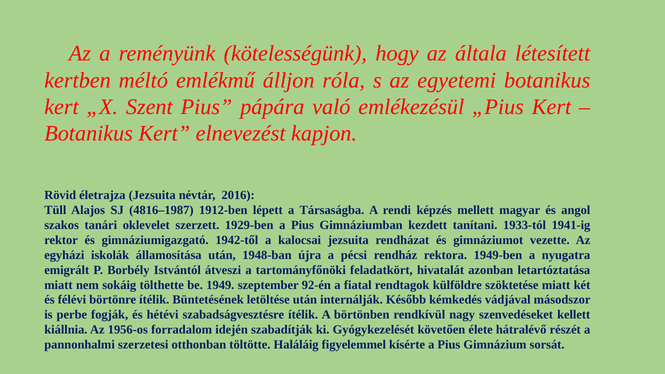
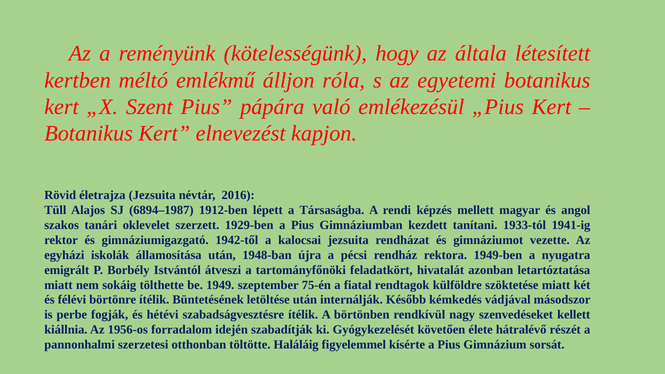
4816–1987: 4816–1987 -> 6894–1987 (161, 210)
92-én: 92-én -> 75-én (316, 285)
